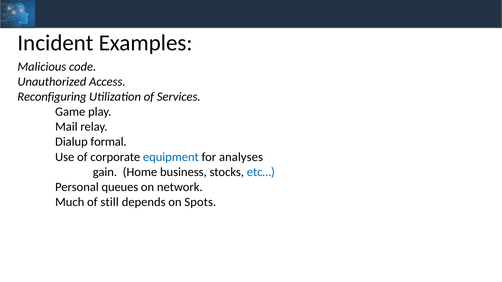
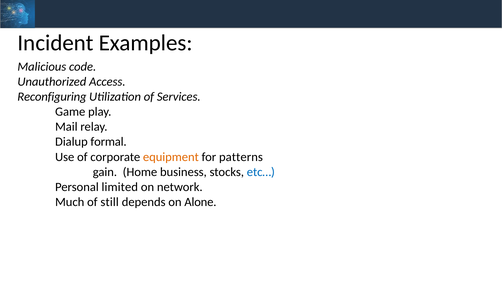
equipment colour: blue -> orange (171, 157)
analyses: analyses -> patterns (241, 157)
queues: queues -> limited (120, 187)
Spots: Spots -> Alone (200, 202)
